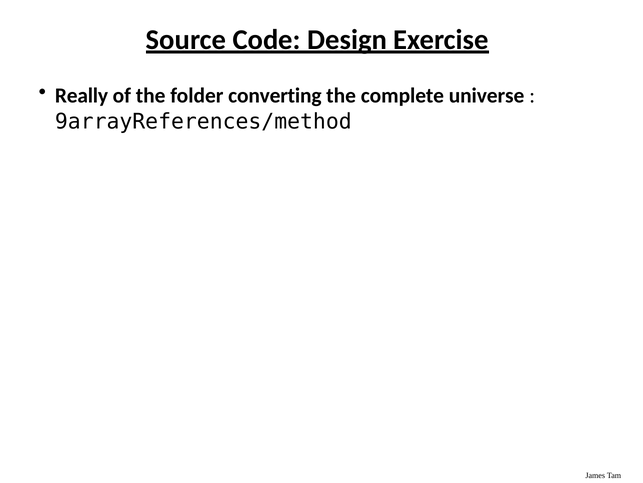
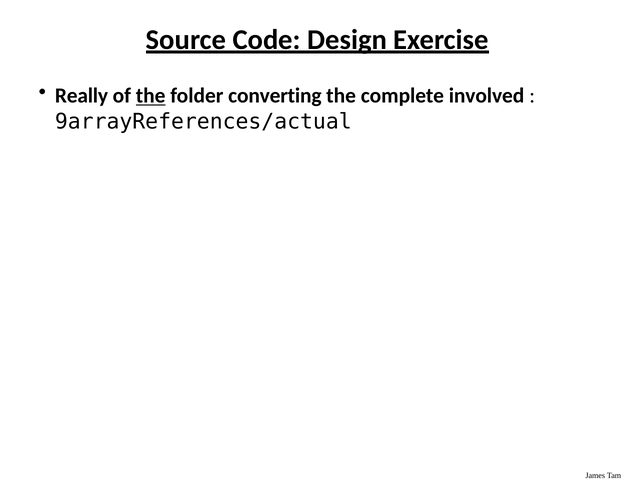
the underline: none -> present (151, 96)
universe: universe -> involved (487, 96)
9arrayReferences/method: 9arrayReferences/method -> 9arrayReferences/actual (203, 121)
